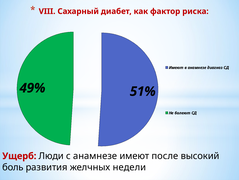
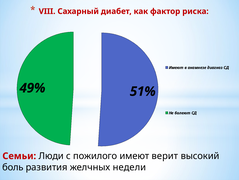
Ущерб: Ущерб -> Семьи (19, 155)
с анамнезе: анамнезе -> пожилого (95, 155)
после: после -> верит (165, 155)
